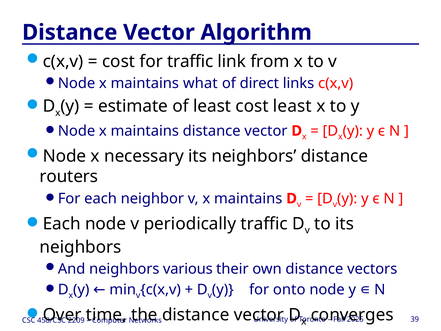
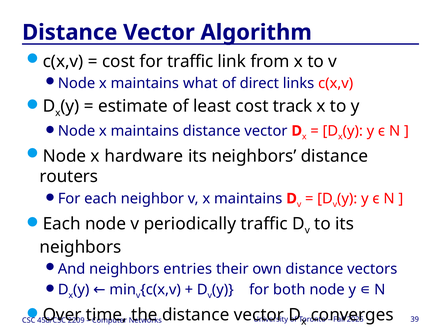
cost least: least -> track (293, 106)
necessary: necessary -> hardware (144, 156)
various: various -> entries (188, 269)
onto: onto -> both (289, 289)
